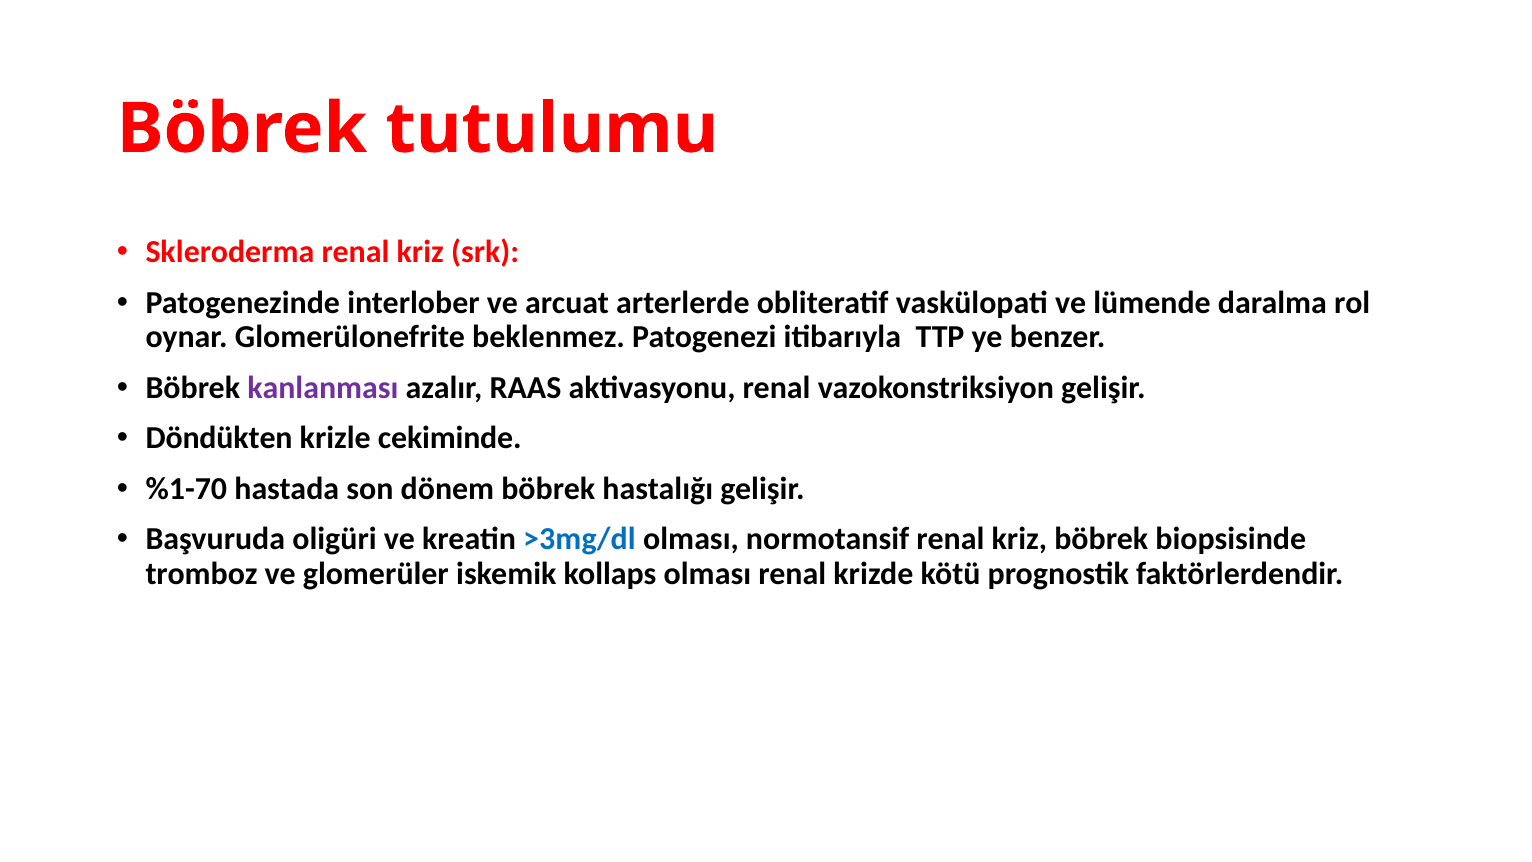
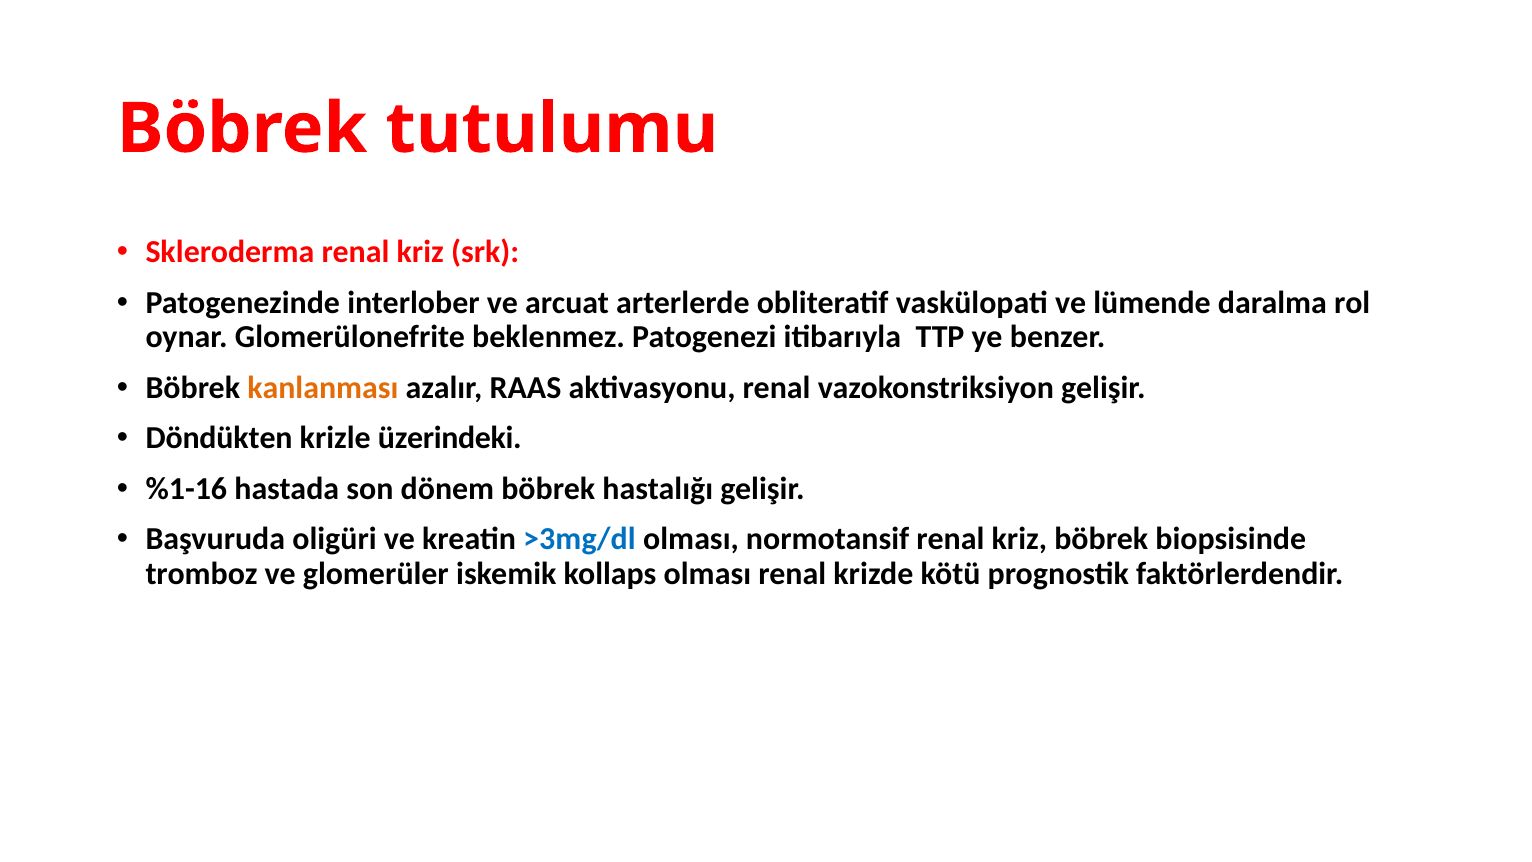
kanlanması colour: purple -> orange (323, 388)
cekiminde: cekiminde -> üzerindeki (450, 438)
%1-70: %1-70 -> %1-16 (186, 489)
